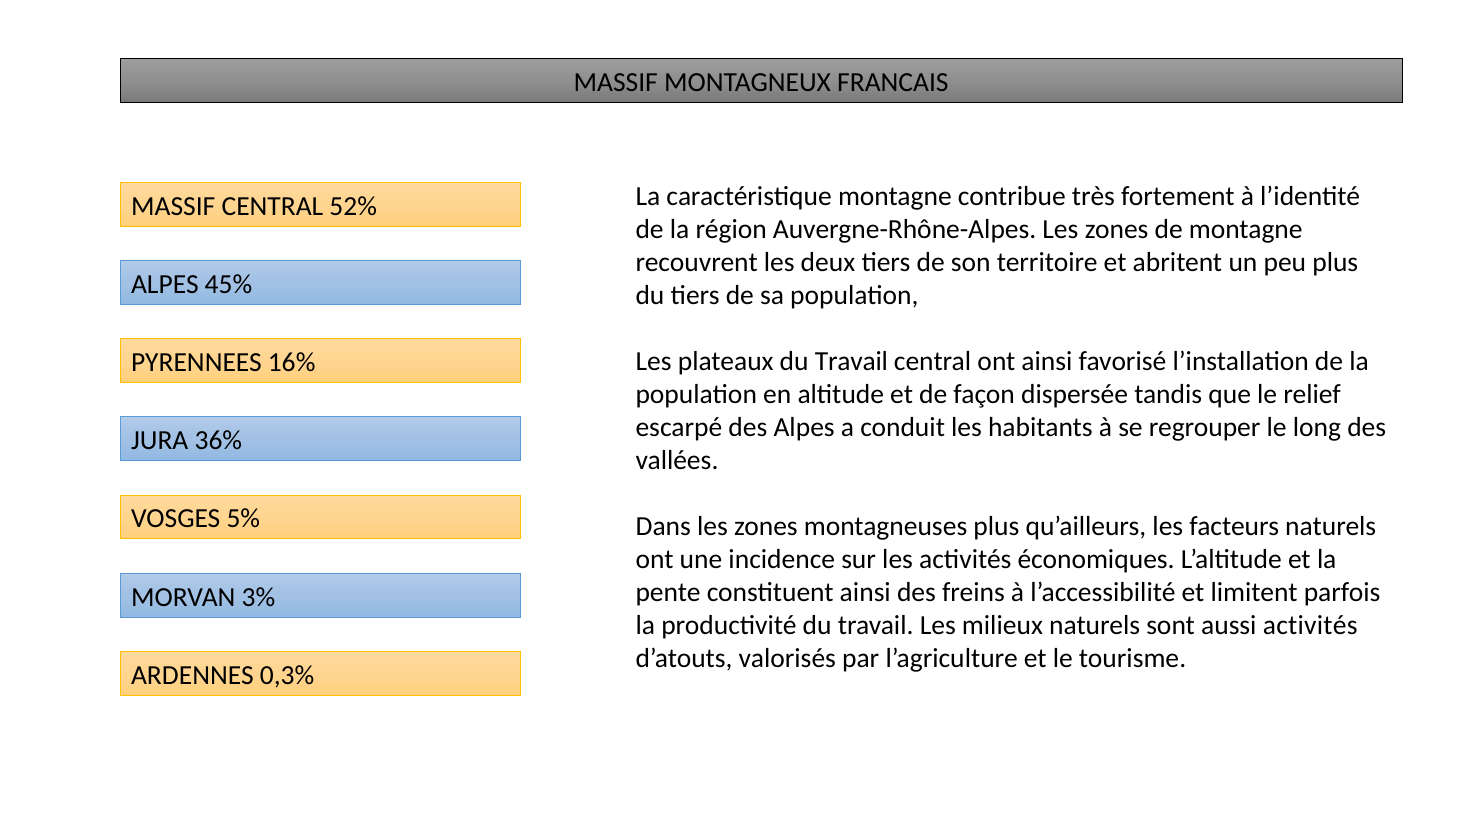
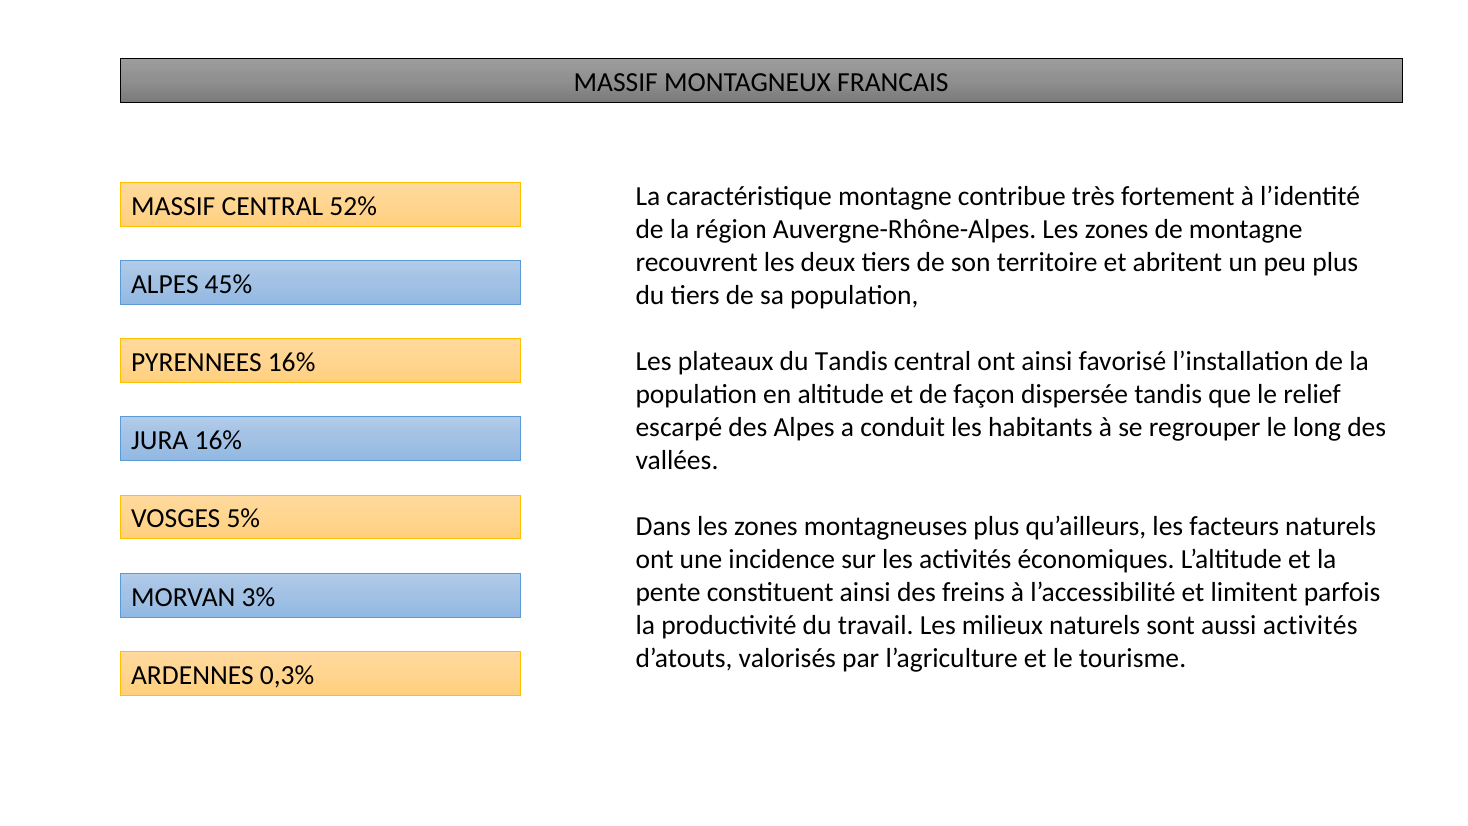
plateaux du Travail: Travail -> Tandis (851, 361)
JURA 36%: 36% -> 16% (218, 441)
